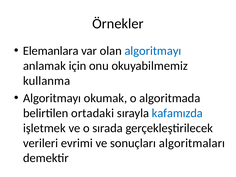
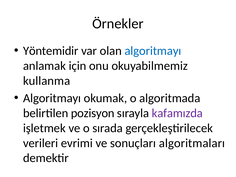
Elemanlara: Elemanlara -> Yöntemidir (51, 51)
ortadaki: ortadaki -> pozisyon (93, 113)
kafamızda colour: blue -> purple (177, 113)
